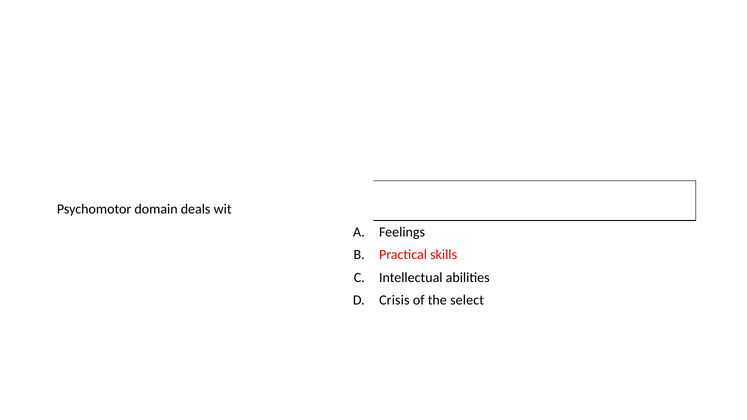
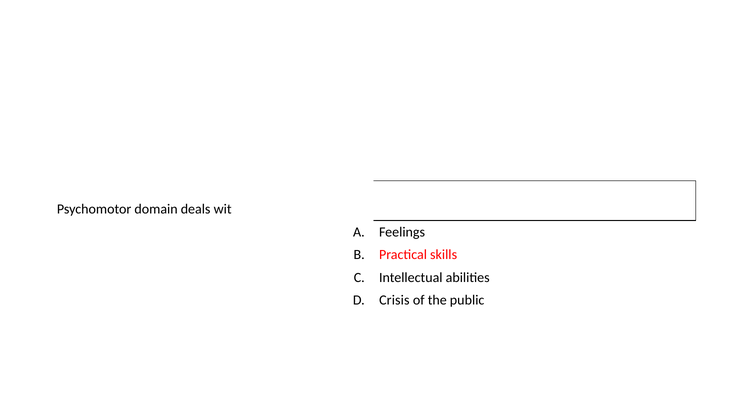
select: select -> public (467, 300)
